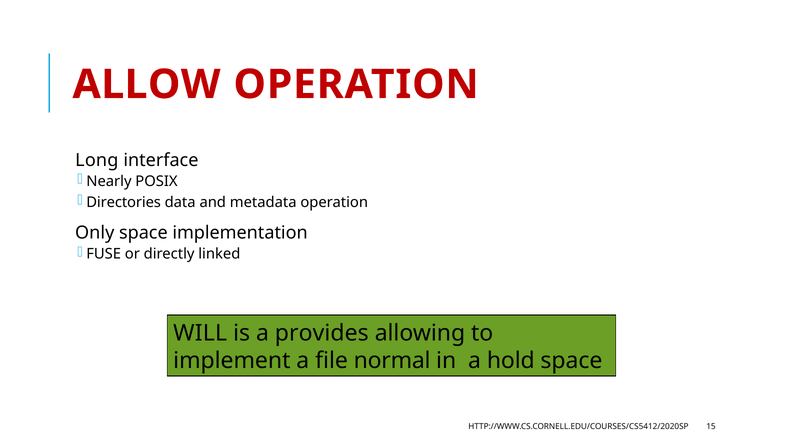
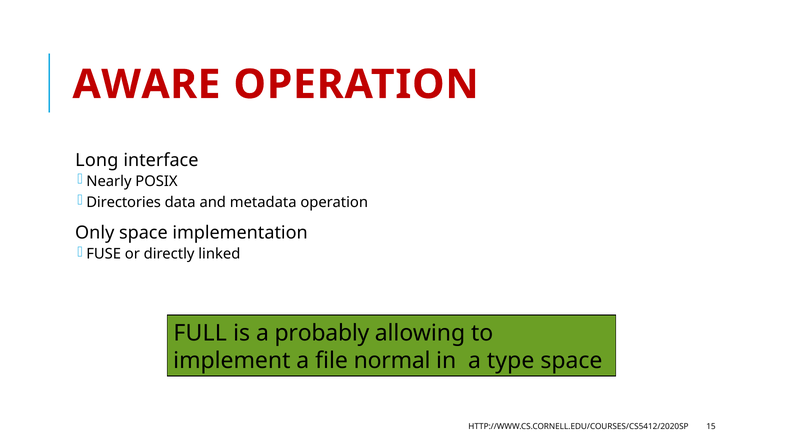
ALLOW: ALLOW -> AWARE (146, 85)
WILL: WILL -> FULL (200, 333)
provides: provides -> probably (322, 333)
hold: hold -> type (511, 361)
